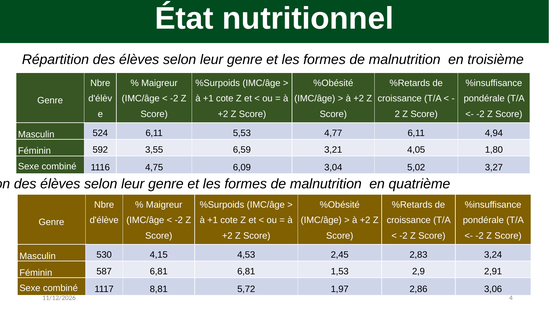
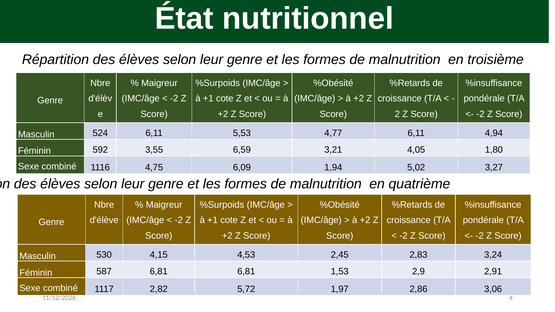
3,04: 3,04 -> 1,94 (333, 168)
8,81: 8,81 -> 2,82 (159, 289)
